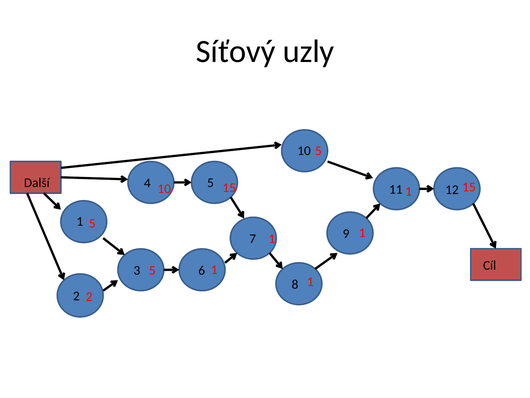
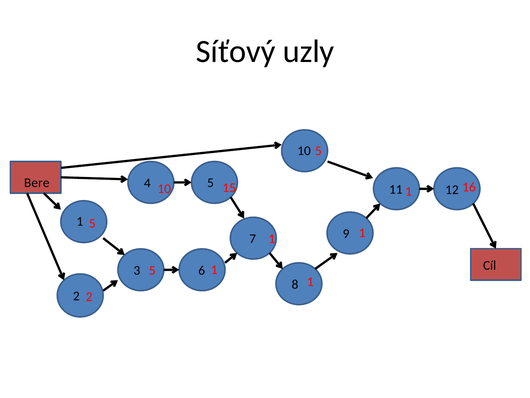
Další: Další -> Bere (37, 183)
1 15: 15 -> 16 (469, 187)
